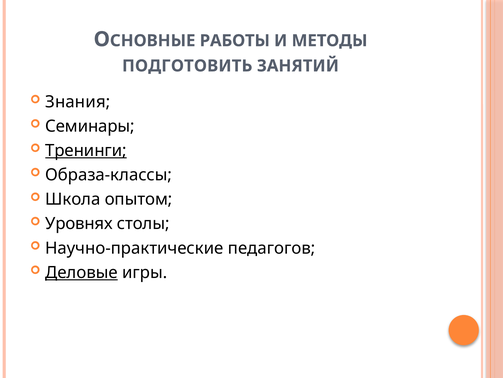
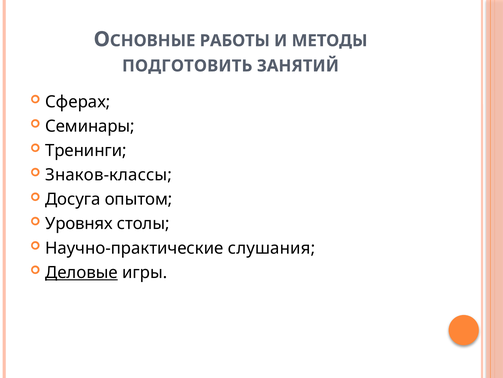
Знания: Знания -> Сферах (78, 102)
Тренинги underline: present -> none (86, 150)
Образа-классы: Образа-классы -> Знаков-классы (109, 175)
Школа: Школа -> Досуга (73, 199)
педагогов: педагогов -> слушания (272, 248)
